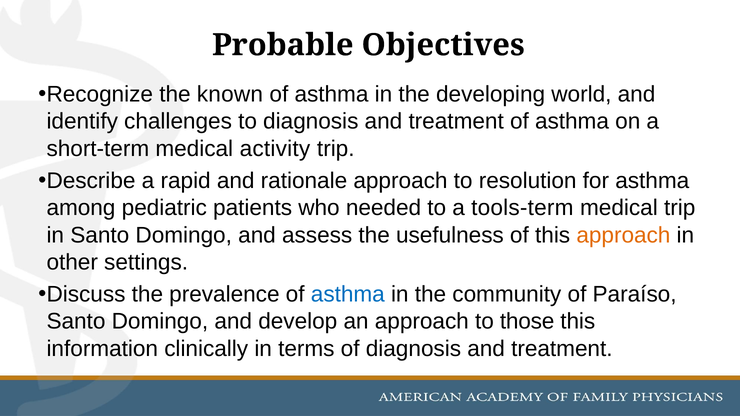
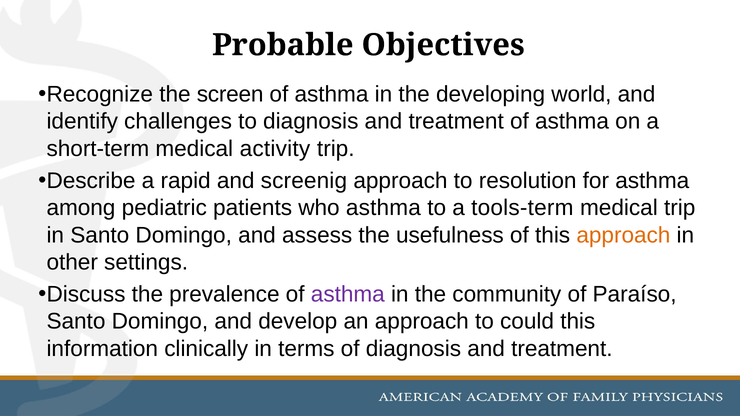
known: known -> screen (230, 94)
rationale: rationale -> screenig (304, 181)
who needed: needed -> asthma (383, 208)
asthma colour: blue -> purple (348, 295)
those: those -> could (527, 322)
